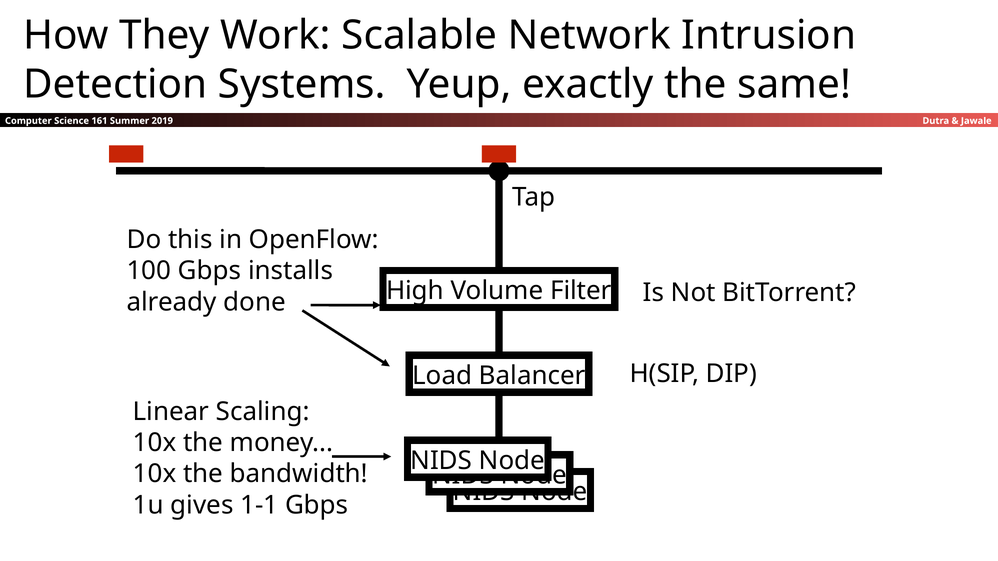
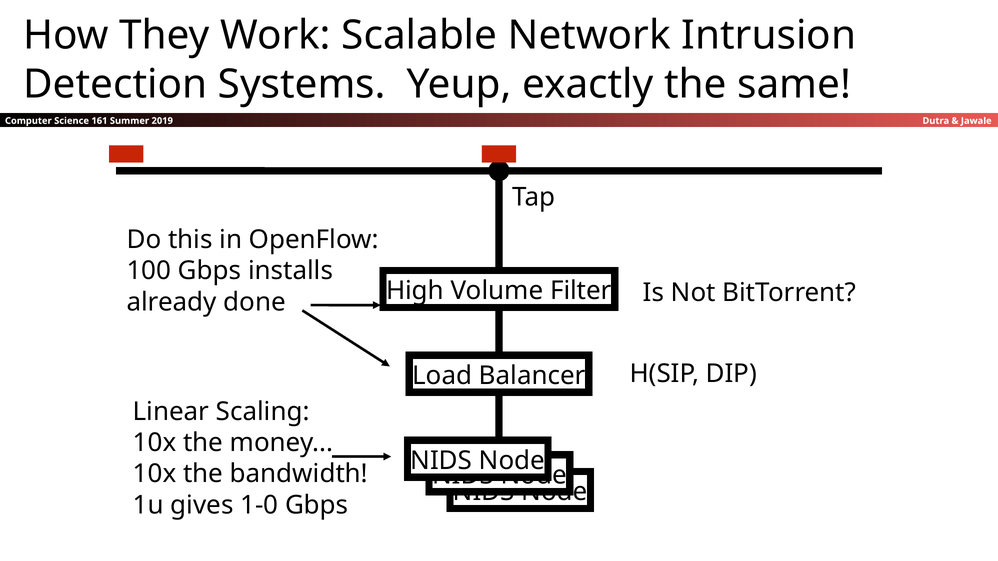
1-1: 1-1 -> 1-0 (259, 505)
